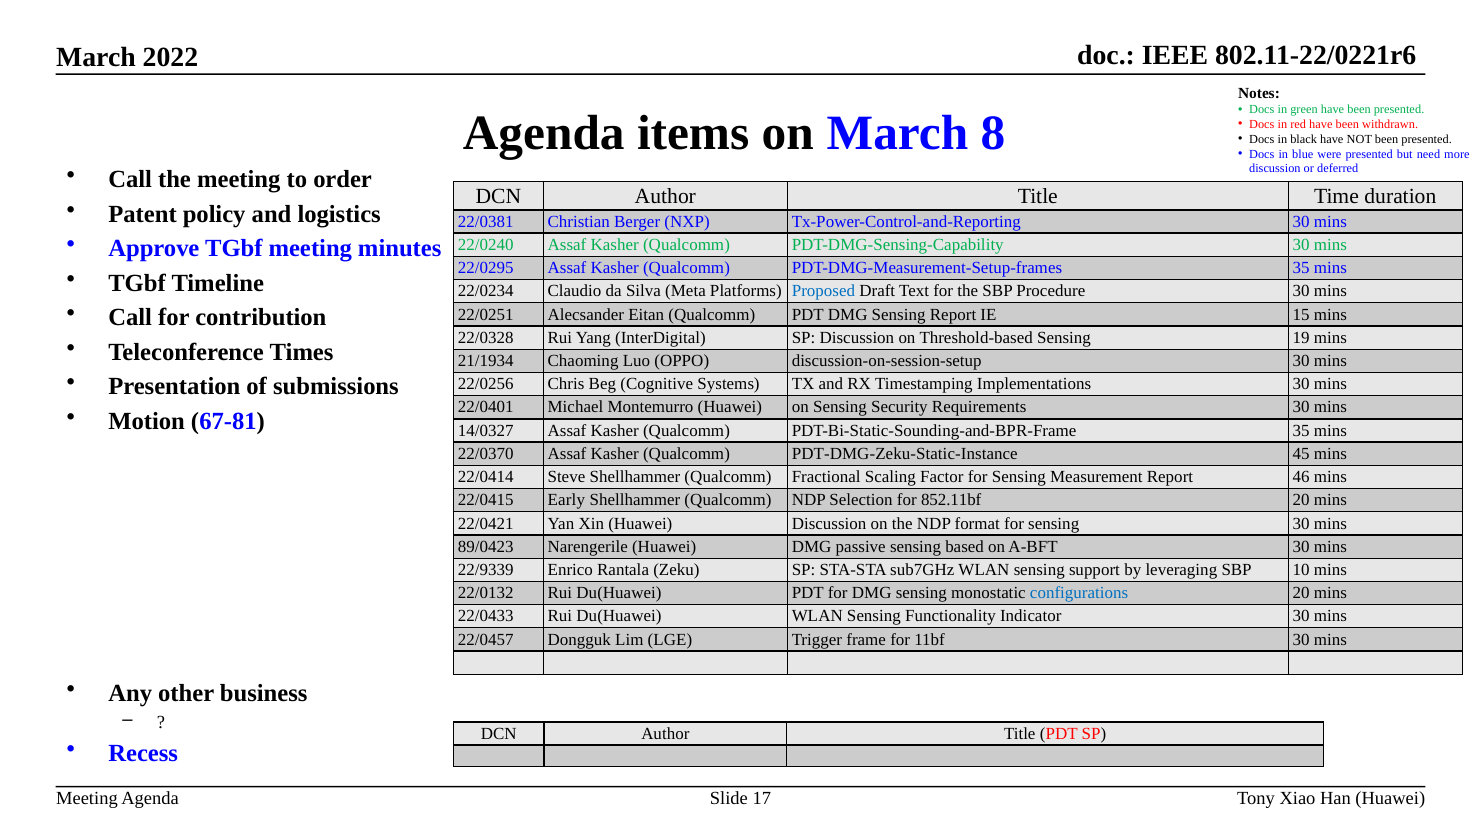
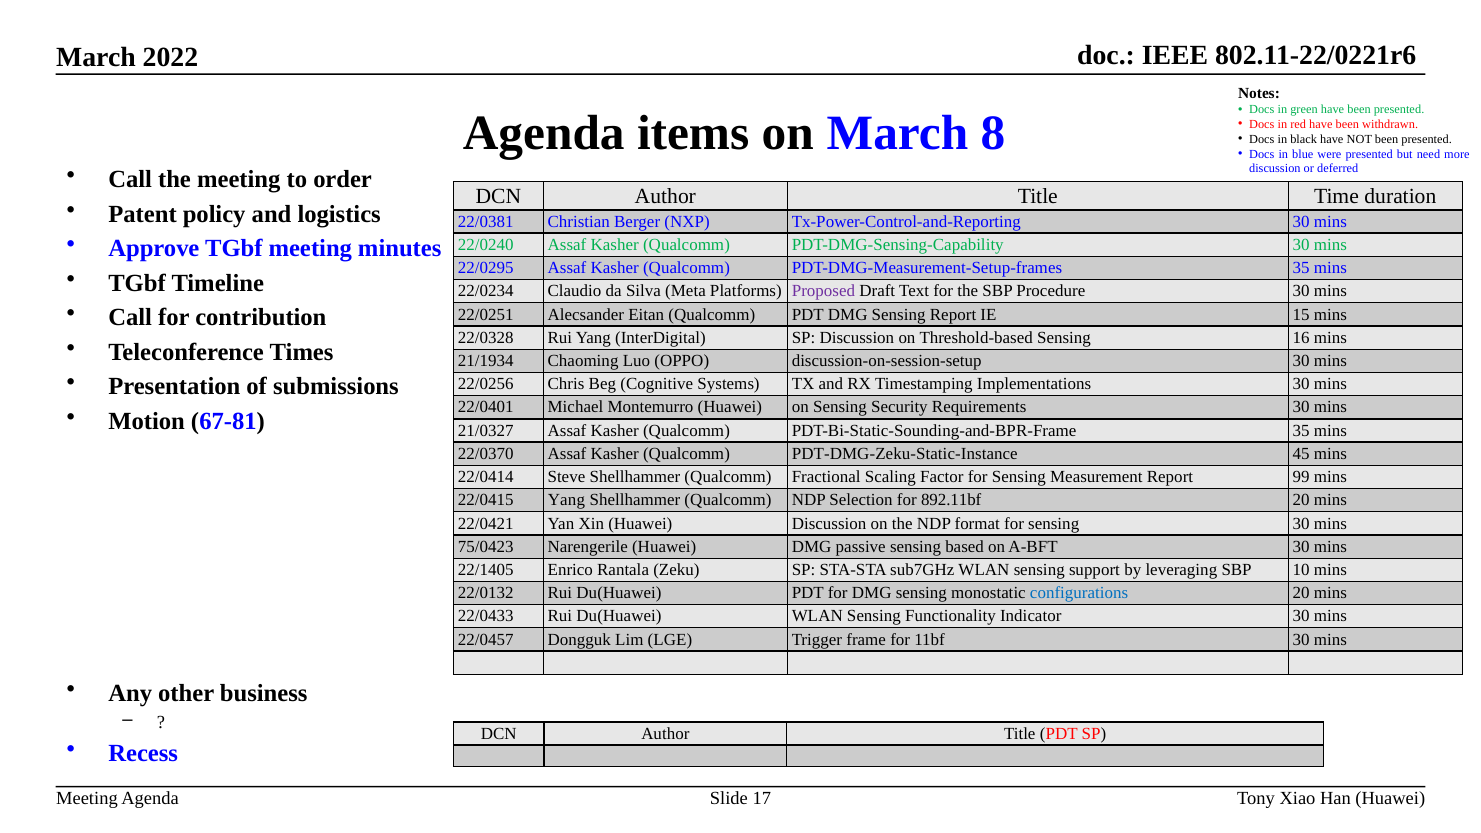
Proposed colour: blue -> purple (823, 291)
19: 19 -> 16 (1301, 338)
14/0327: 14/0327 -> 21/0327 (486, 431)
46: 46 -> 99 (1301, 477)
22/0415 Early: Early -> Yang (566, 500)
852.11bf: 852.11bf -> 892.11bf (951, 500)
89/0423: 89/0423 -> 75/0423 (486, 547)
22/9339: 22/9339 -> 22/1405 (486, 570)
